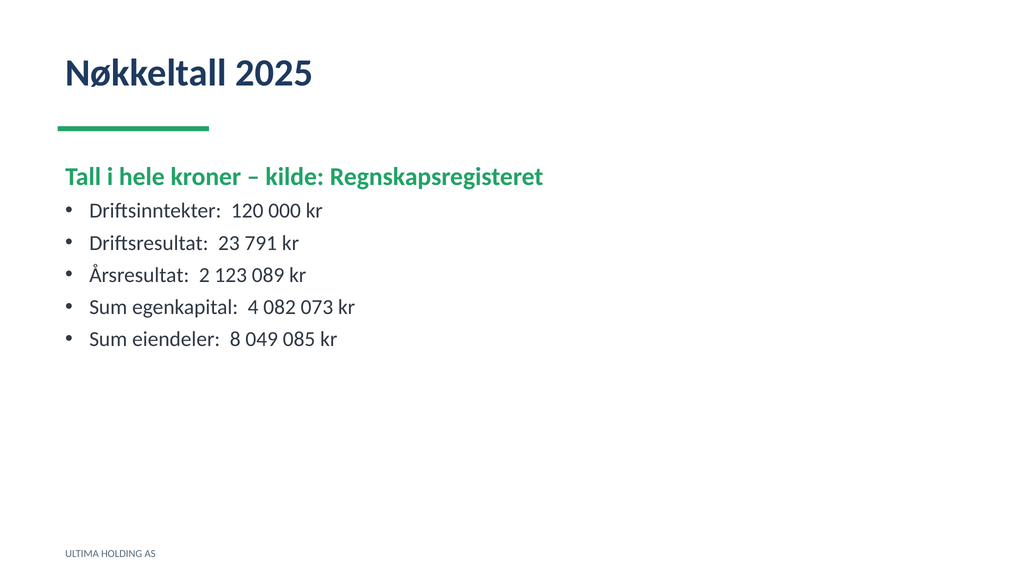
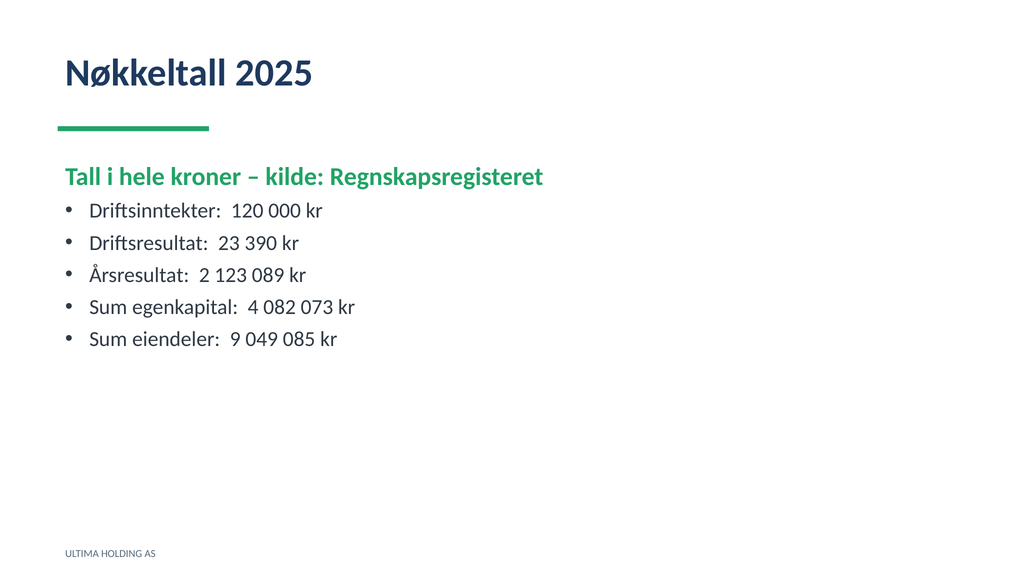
791: 791 -> 390 (261, 243)
8: 8 -> 9 (235, 339)
